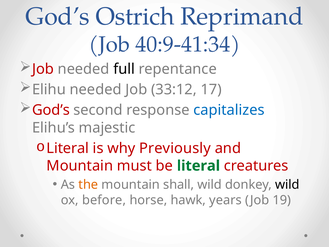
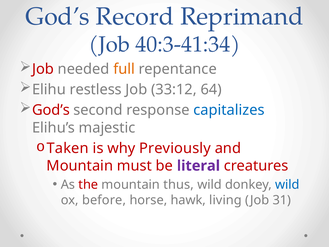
Ostrich: Ostrich -> Record (135, 16)
40:9-41:34: 40:9-41:34 -> 40:3-41:34 (188, 44)
full colour: black -> orange (124, 69)
Elihu needed: needed -> restless (96, 90)
17: 17 -> 64 (211, 90)
Literal: Literal -> Taken (68, 148)
literal colour: green -> purple (198, 166)
the colour: orange -> red (88, 184)
shall: shall -> thus (179, 184)
wild colour: black -> blue (287, 184)
years: years -> living (225, 200)
19: 19 -> 31 (282, 200)
